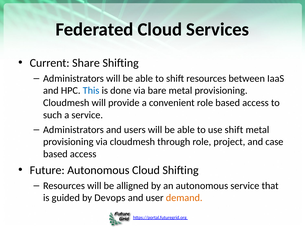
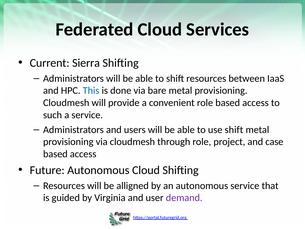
Share: Share -> Sierra (86, 63)
Devops: Devops -> Virginia (110, 198)
demand colour: orange -> purple (184, 198)
